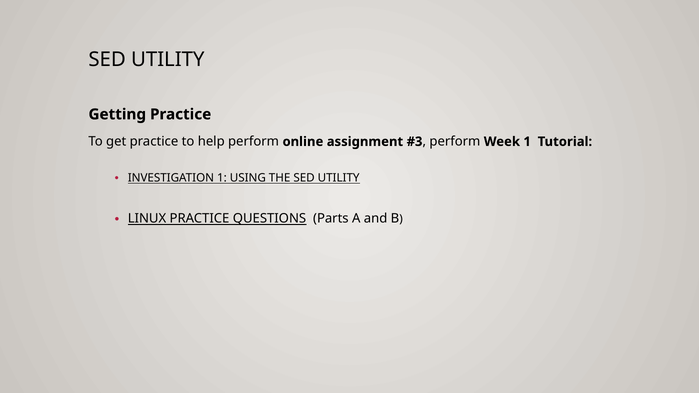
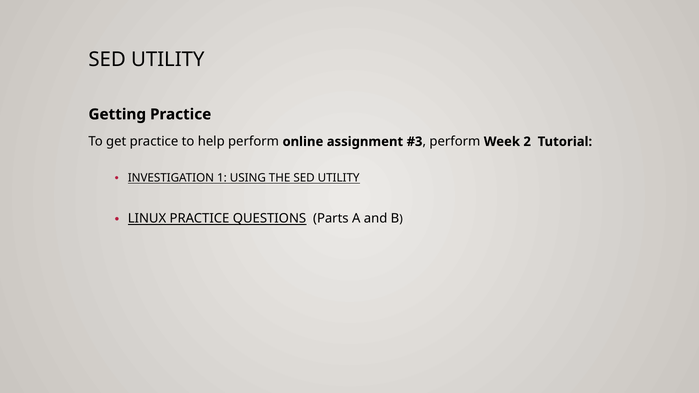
Week 1: 1 -> 2 (527, 142)
